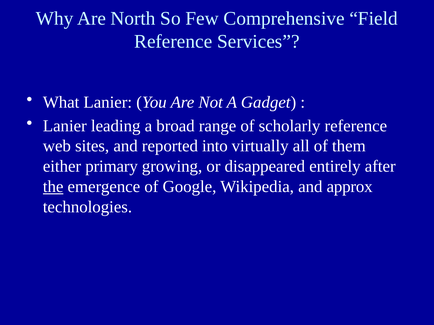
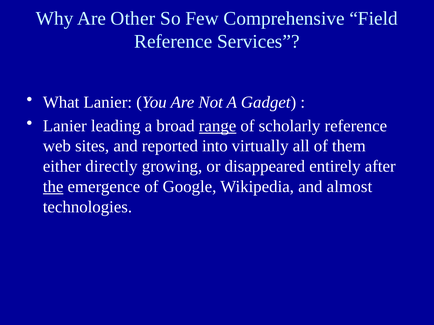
North: North -> Other (133, 18)
range underline: none -> present (218, 126)
primary: primary -> directly (111, 167)
approx: approx -> almost (349, 187)
